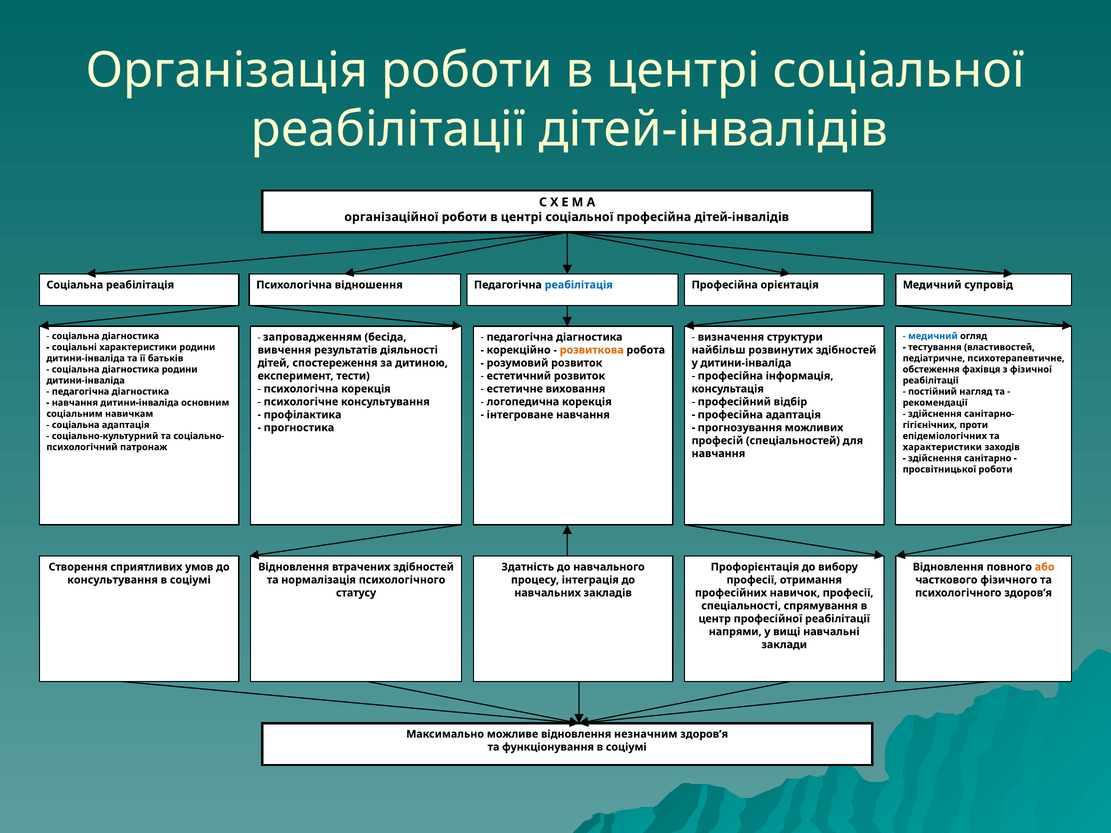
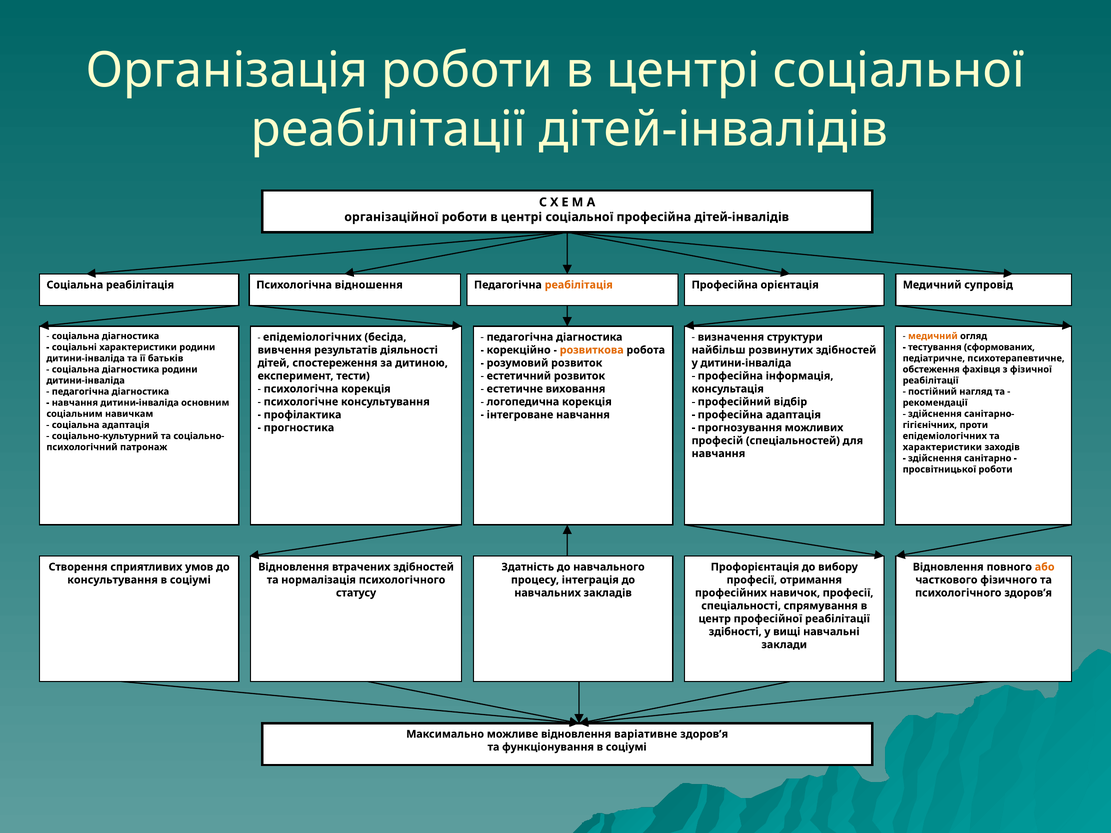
реабілітація colour: blue -> orange (579, 285)
медичний colour: blue -> orange (933, 336)
запровадженням: запровадженням -> епідеміологічних (312, 337)
властивостей: властивостей -> сформованих (999, 347)
напрями: напрями -> здібності (735, 632)
незначним: незначним -> варіативне (646, 734)
